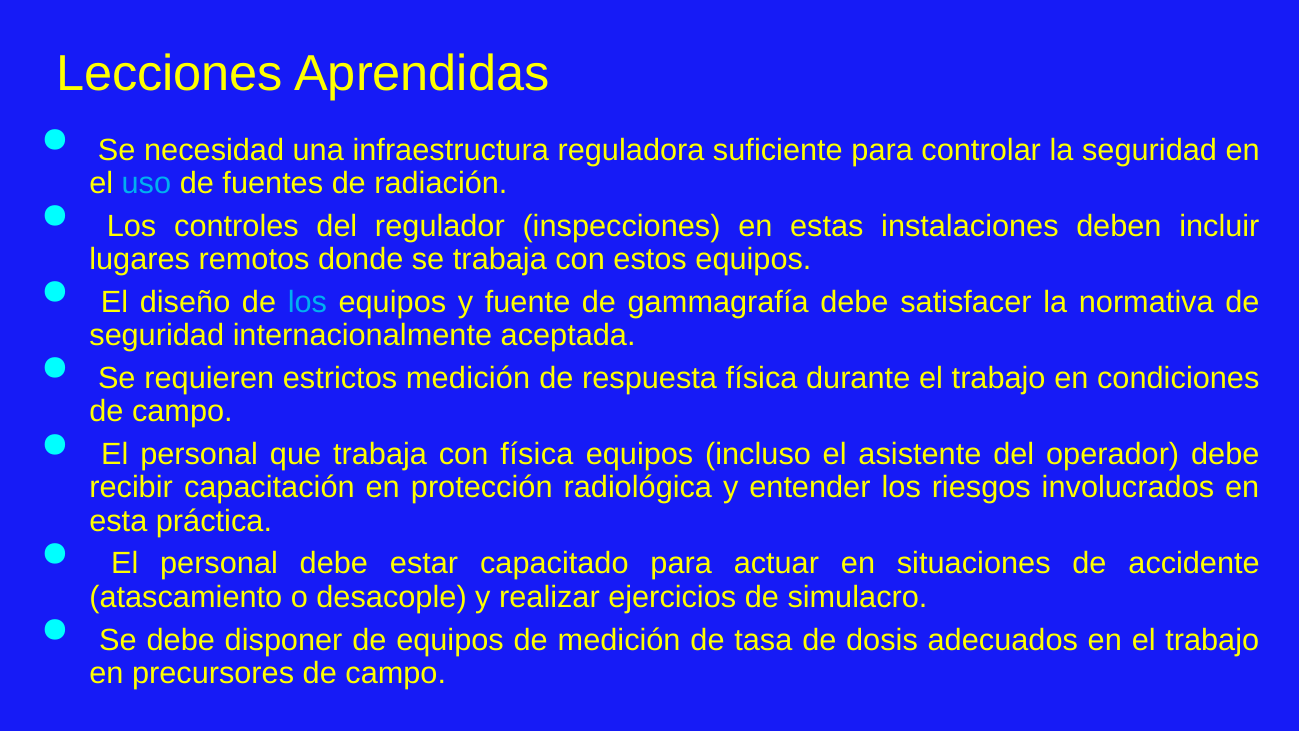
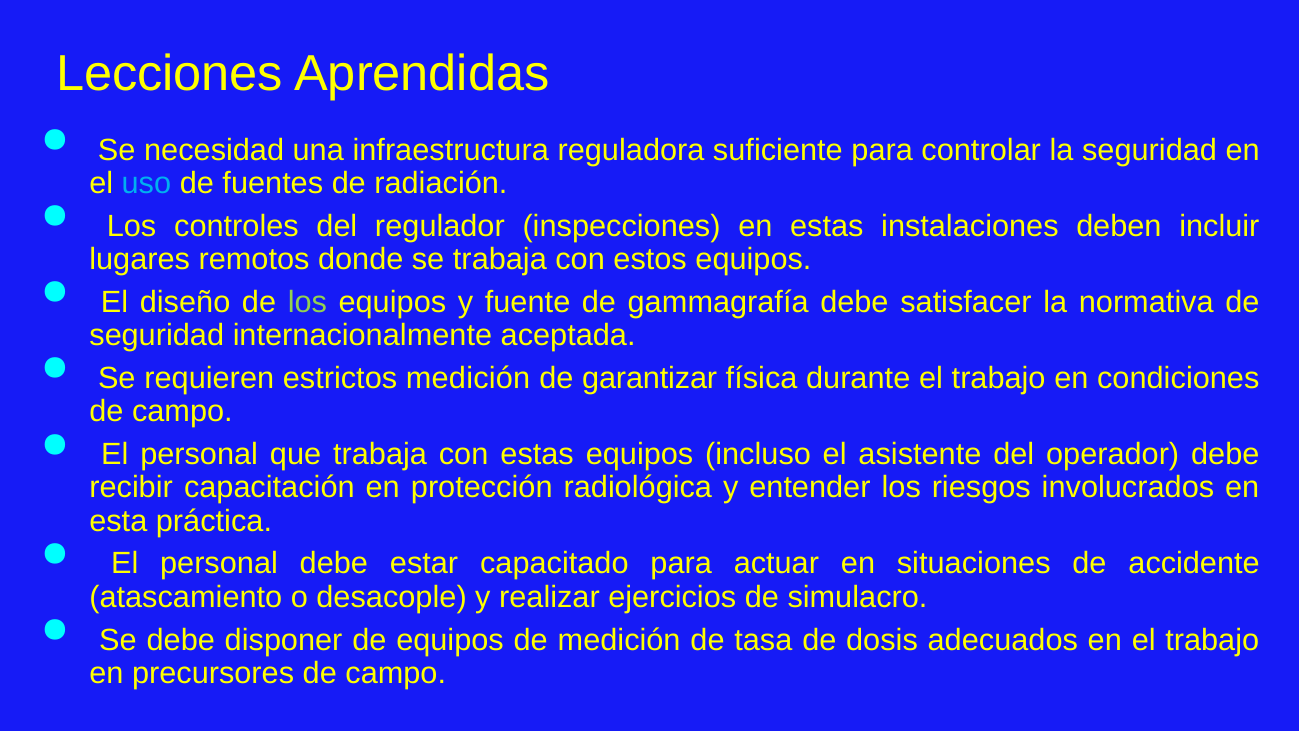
los colour: light blue -> light green (307, 303)
respuesta: respuesta -> garantizar (650, 379)
con física: física -> estas (537, 454)
